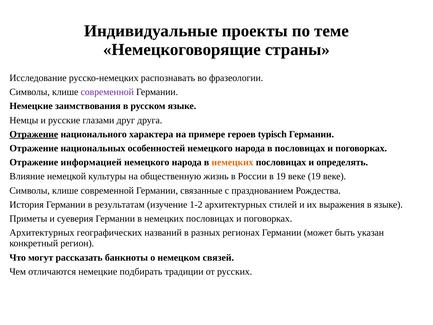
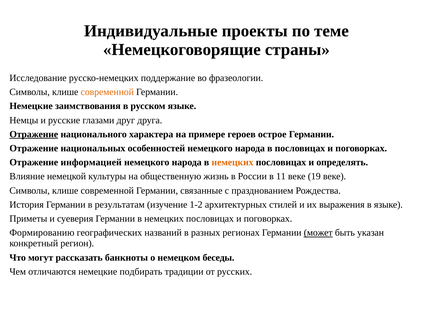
распознавать: распознавать -> поддержание (168, 78)
современной colour: purple -> orange (107, 92)
typisch: typisch -> острое (272, 134)
в 19: 19 -> 11 (281, 176)
Архитектурных: Архитектурных -> Формированию (42, 233)
может underline: none -> present (318, 233)
связей: связей -> беседы (218, 257)
